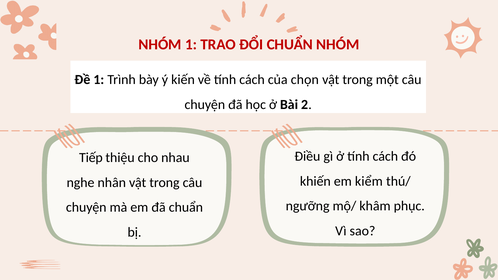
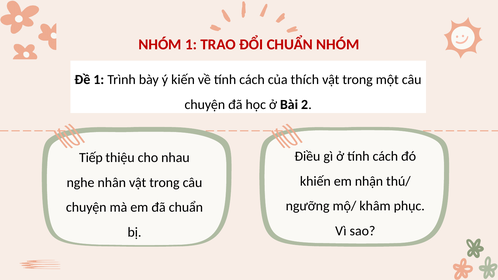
chọn: chọn -> thích (305, 80)
kiểm: kiểm -> nhận (369, 181)
